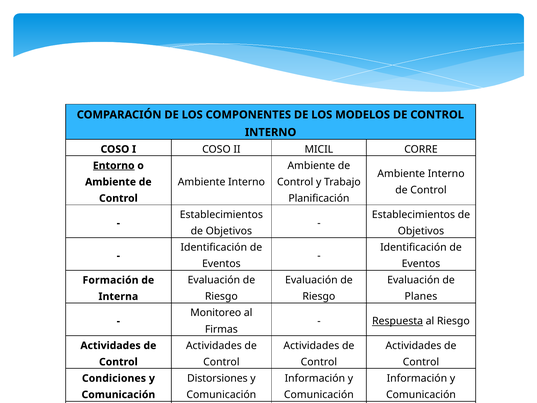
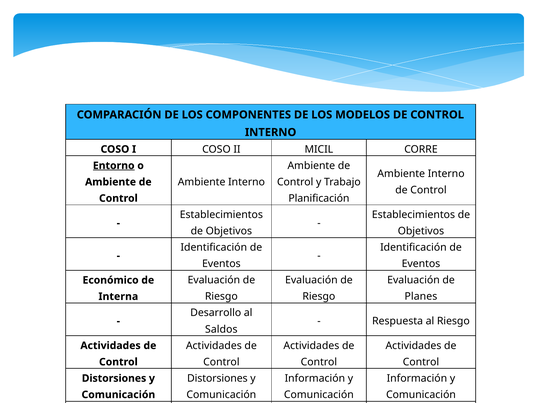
Formación: Formación -> Económico (111, 280)
Monitoreo: Monitoreo -> Desarrollo (216, 313)
Respuesta underline: present -> none (398, 321)
Firmas: Firmas -> Saldos (221, 329)
Condiciones: Condiciones -> Distorsiones (114, 378)
